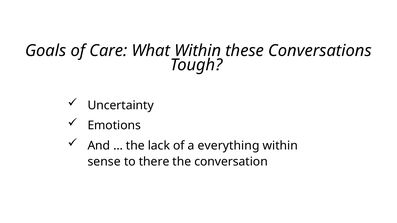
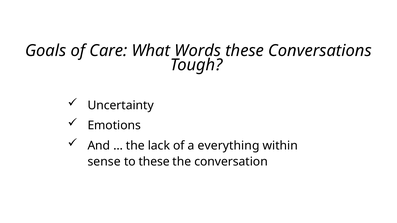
What Within: Within -> Words (198, 51)
to there: there -> these (154, 162)
